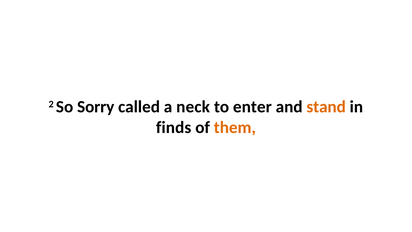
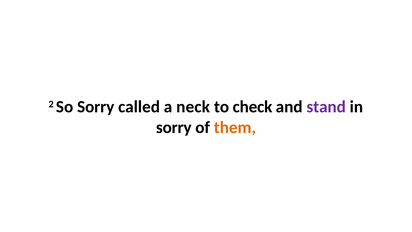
enter: enter -> check (252, 107)
stand colour: orange -> purple (326, 107)
finds: finds -> sorry (174, 127)
